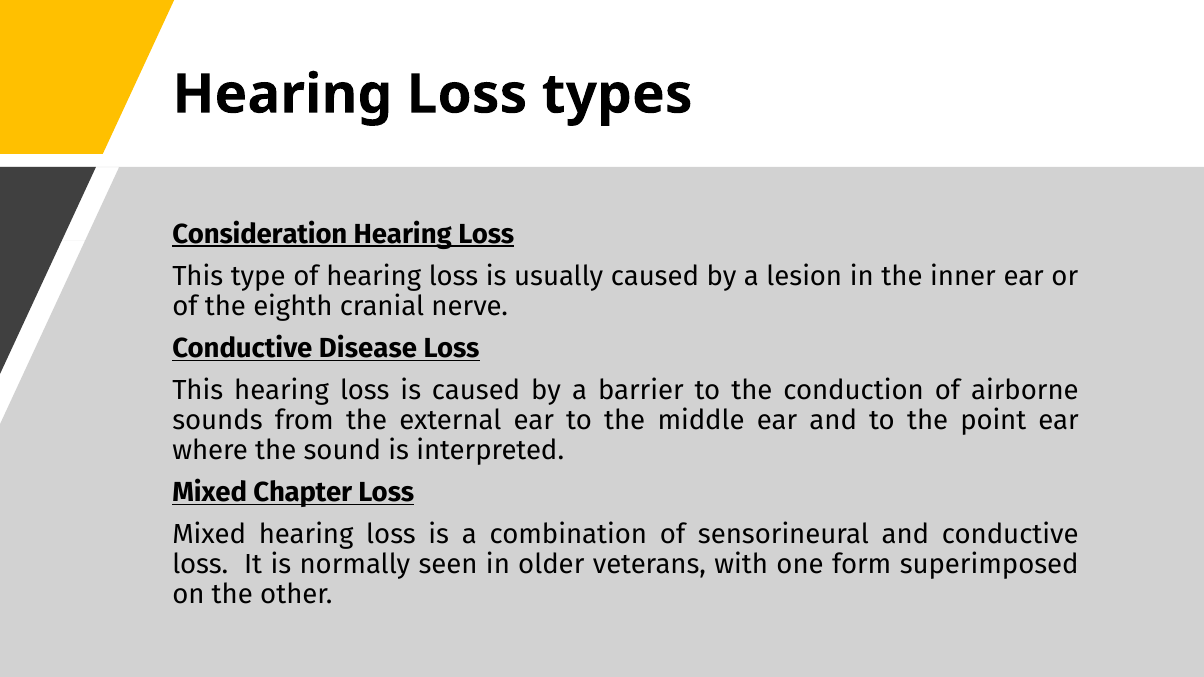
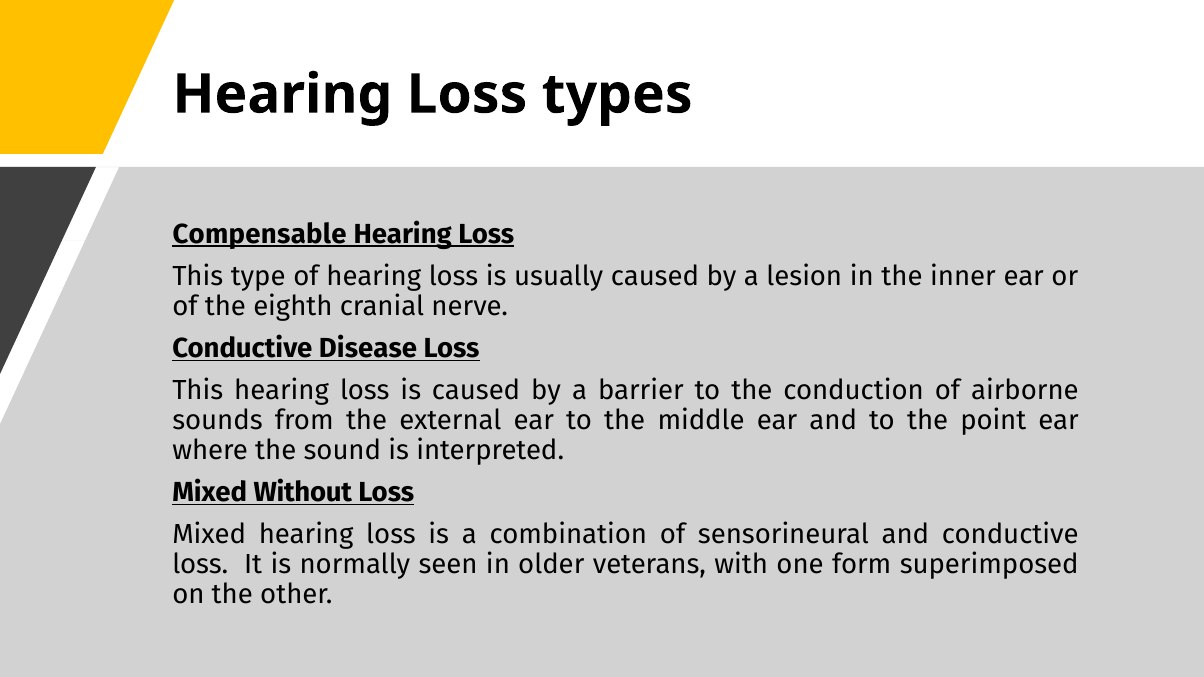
Consideration: Consideration -> Compensable (260, 234)
Chapter: Chapter -> Without (303, 493)
